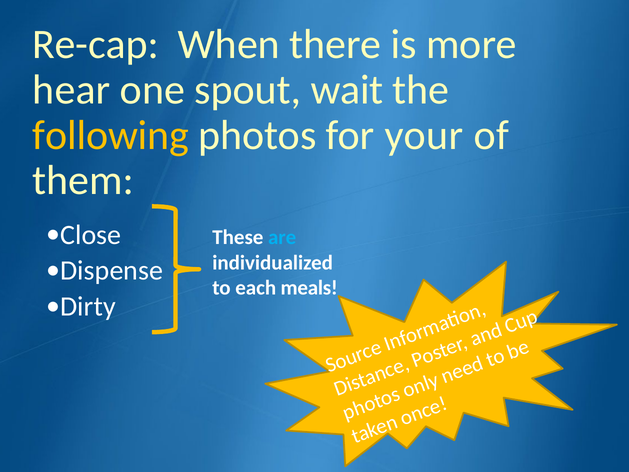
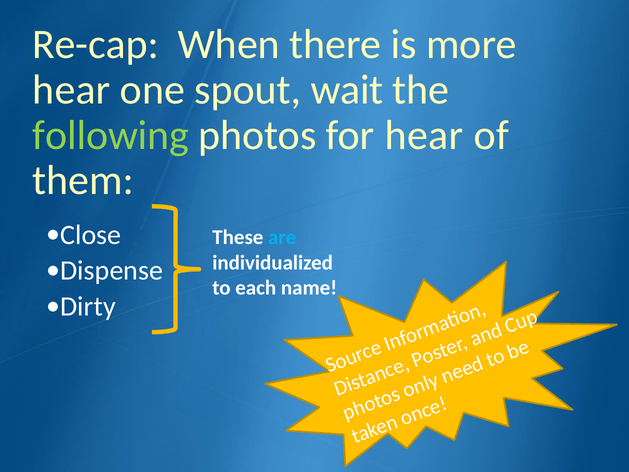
following colour: yellow -> light green (111, 135)
for your: your -> hear (424, 135)
meals: meals -> name (309, 288)
